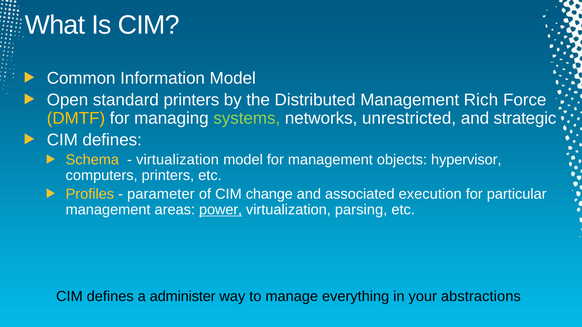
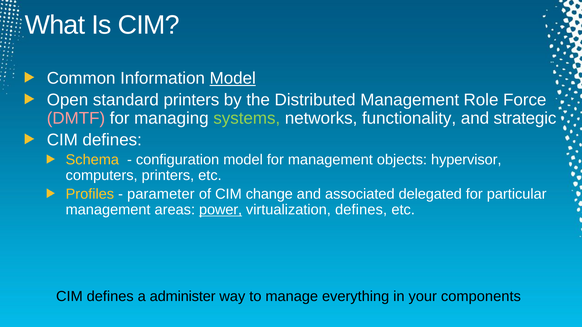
Model underline: none -> present (233, 78)
Rich: Rich -> Role (481, 100)
DMTF colour: yellow -> pink (76, 118)
unrestricted: unrestricted -> functionality (409, 118)
virtualization: virtualization -> configuration (178, 160)
execution: execution -> delegated (430, 194)
virtualization parsing: parsing -> defines (361, 210)
abstractions: abstractions -> components (481, 297)
